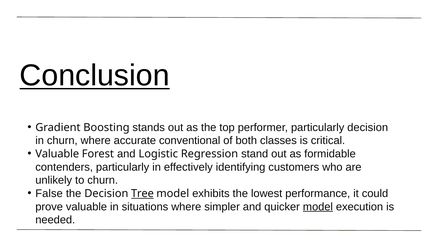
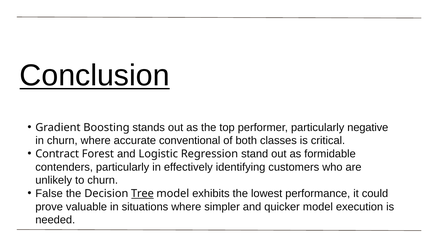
particularly decision: decision -> negative (368, 127)
Valuable: Valuable -> Contract (57, 154)
model underline: present -> none (318, 207)
